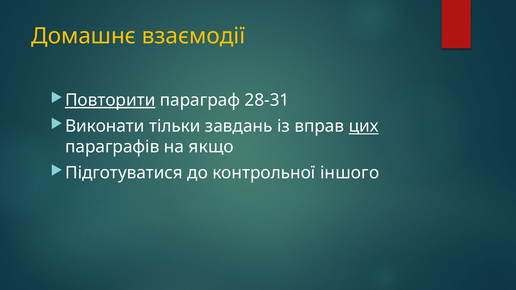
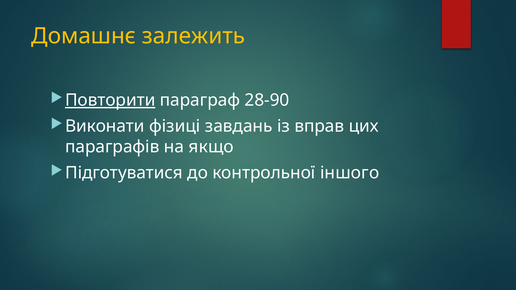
взаємодії: взаємодії -> залежить (194, 36)
28-31: 28-31 -> 28-90 (267, 100)
тільки: тільки -> фізиці (175, 126)
цих underline: present -> none (364, 126)
